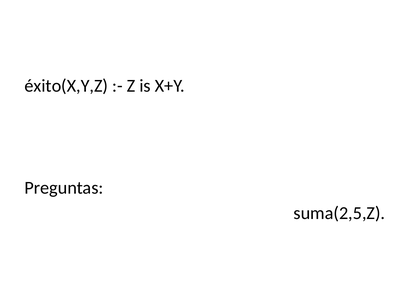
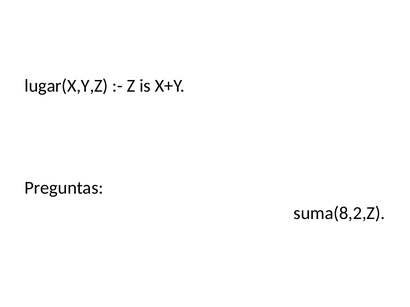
éxito(X,Y,Z: éxito(X,Y,Z -> lugar(X,Y,Z (66, 86)
suma(2,5,Z: suma(2,5,Z -> suma(8,2,Z (339, 214)
